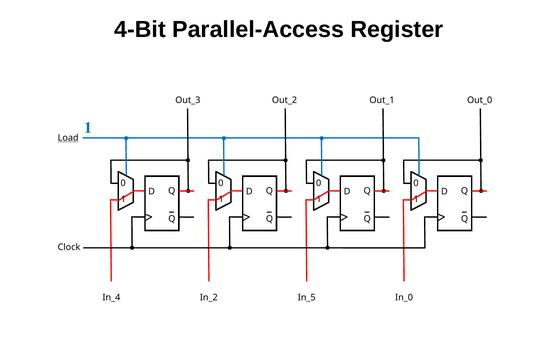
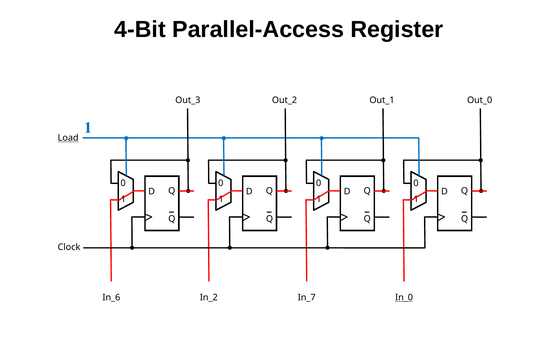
In_4: In_4 -> In_6 (111, 297)
In_5: In_5 -> In_7 (307, 297)
In_0 underline: none -> present (404, 297)
